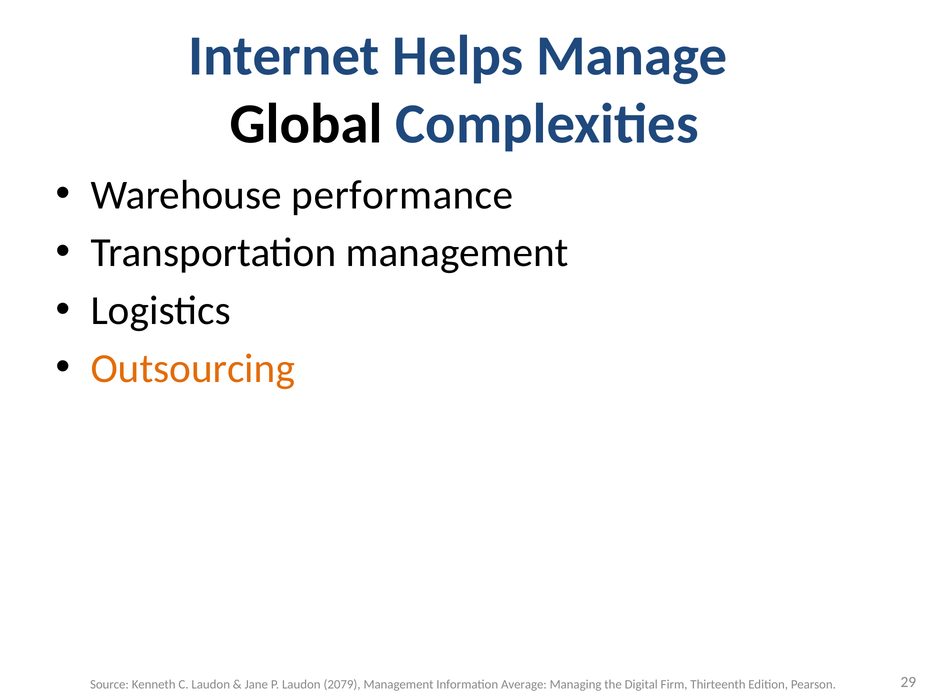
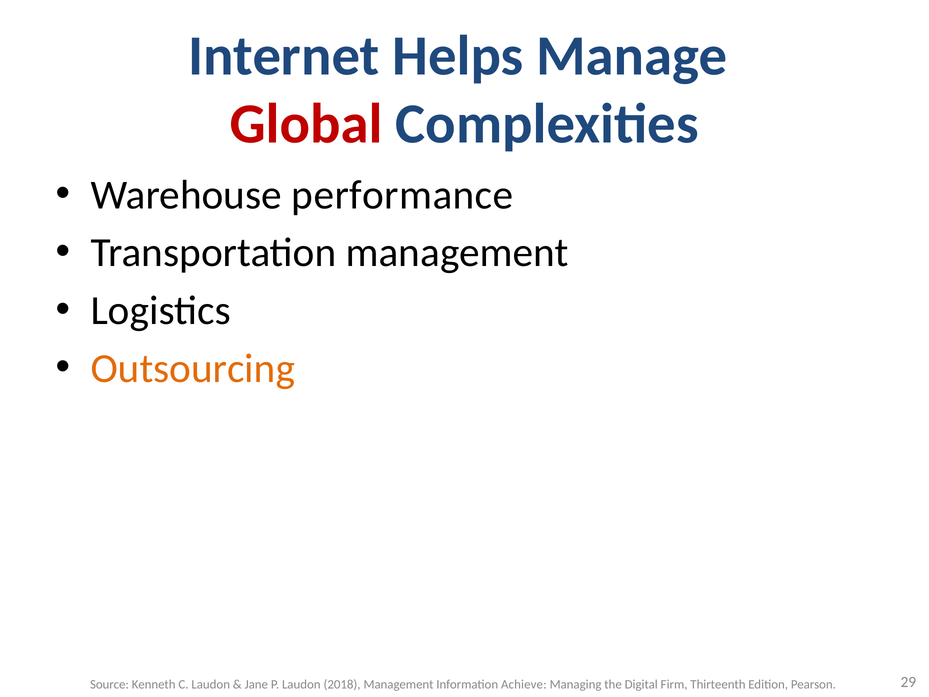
Global colour: black -> red (306, 124)
2079: 2079 -> 2018 (342, 684)
Average: Average -> Achieve (524, 684)
